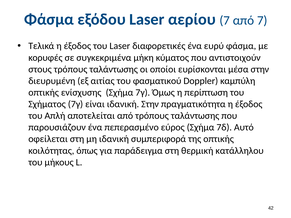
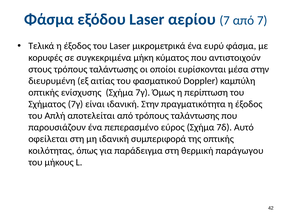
διαφορετικές: διαφορετικές -> μικρομετρικά (159, 46)
κατάλληλου: κατάλληλου -> παράγωγου (240, 151)
